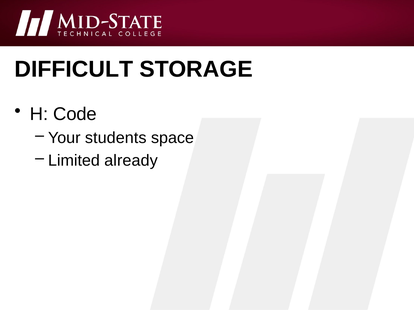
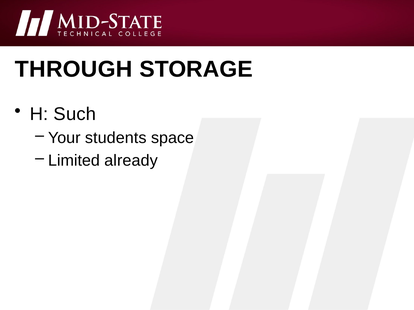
DIFFICULT: DIFFICULT -> THROUGH (74, 69)
Code: Code -> Such (75, 114)
